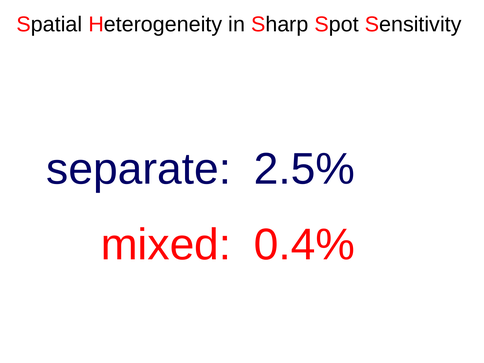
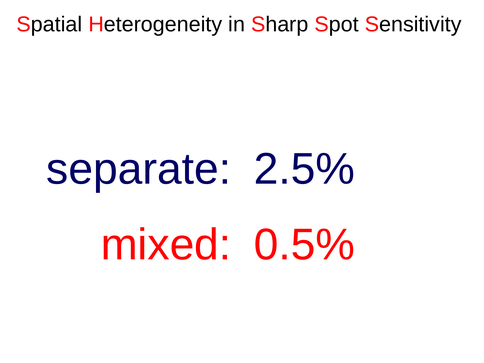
0.4%: 0.4% -> 0.5% (304, 245)
